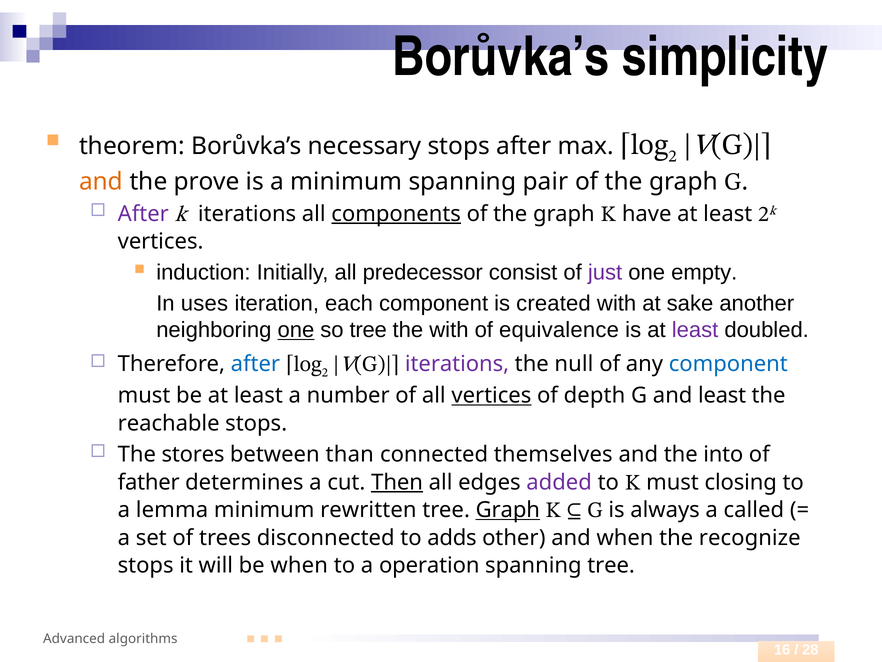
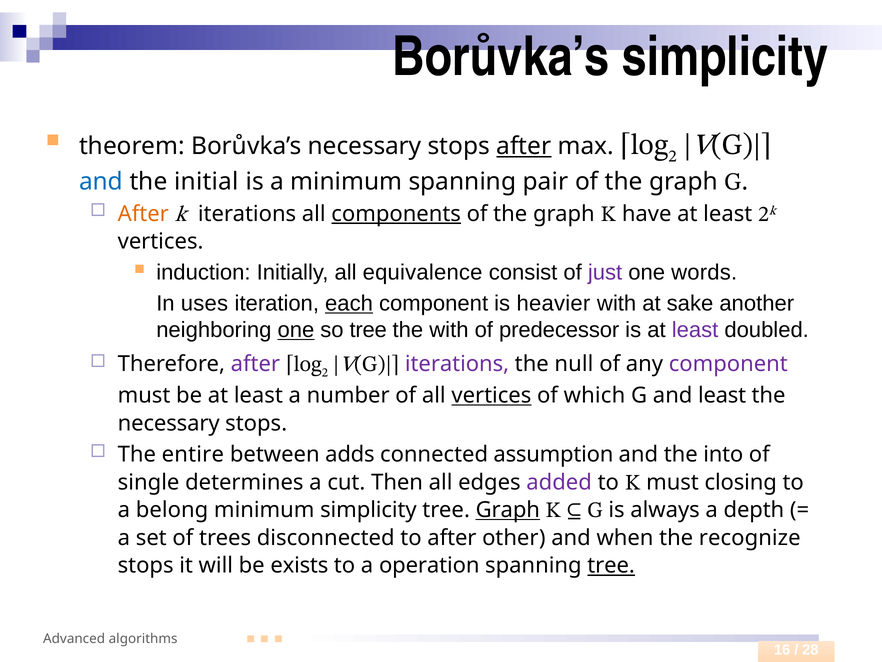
after underline: none -> present (524, 146)
and colour: orange -> blue (101, 181)
prove: prove -> initial (206, 181)
After colour: purple -> orange (143, 214)
predecessor: predecessor -> equivalence (423, 272)
empty: empty -> words (704, 272)
each underline: none -> present (349, 303)
created: created -> heavier (553, 303)
equivalence: equivalence -> predecessor (559, 330)
after colour: blue -> purple (255, 364)
component colour: blue -> purple (728, 364)
depth: depth -> which (594, 395)
reachable: reachable -> necessary (169, 423)
stores: stores -> entire (193, 454)
than: than -> adds (350, 454)
themselves: themselves -> assumption (553, 454)
father: father -> single (149, 482)
Then underline: present -> none (397, 482)
lemma: lemma -> belong (172, 510)
minimum rewritten: rewritten -> simplicity (368, 510)
called: called -> depth (754, 510)
to adds: adds -> after (452, 537)
be when: when -> exists (299, 565)
tree underline: none -> present (611, 565)
